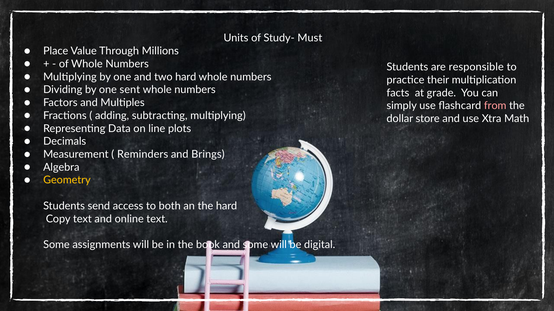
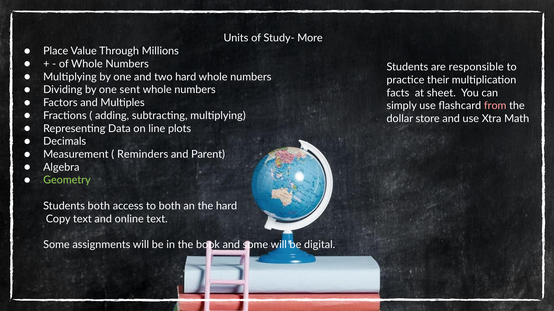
Must: Must -> More (310, 38)
grade: grade -> sheet (441, 93)
Brings: Brings -> Parent (208, 155)
Geometry colour: yellow -> light green (67, 180)
Students send: send -> both (99, 206)
